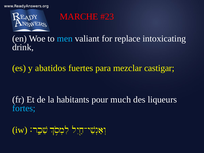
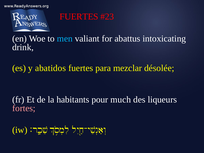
MARCHE: MARCHE -> FUERTES (79, 17)
replace: replace -> abattus (127, 39)
castigar: castigar -> désolée (159, 68)
fortes colour: light blue -> pink (24, 108)
